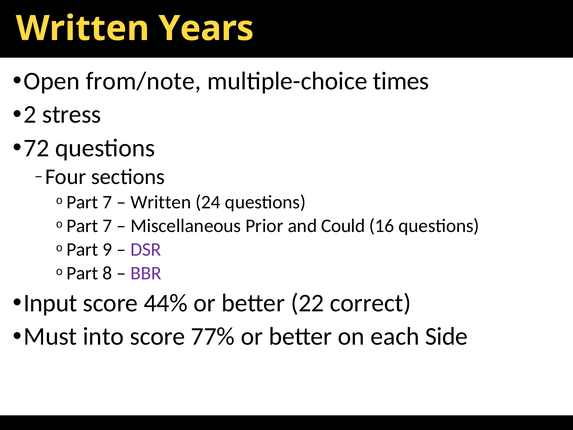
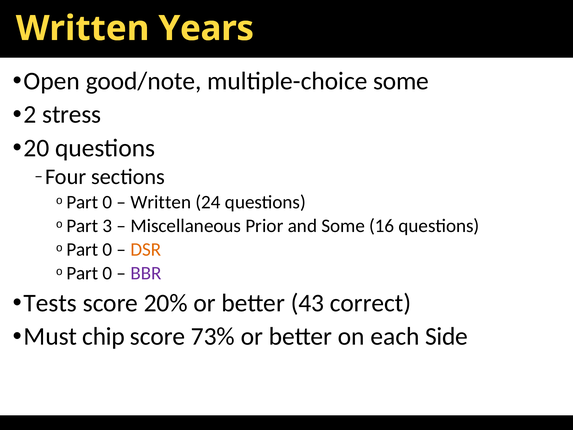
from/note: from/note -> good/note (144, 81)
multiple-choice times: times -> some (401, 81)
72: 72 -> 20 (37, 148)
7: 7 -> 0 (107, 202)
7: 7 -> 3 (107, 226)
and Could: Could -> Some (343, 226)
9: 9 -> 0 (107, 249)
DSR colour: purple -> orange (146, 249)
8: 8 -> 0 (107, 273)
Input: Input -> Tests (50, 303)
44%: 44% -> 20% (166, 303)
22: 22 -> 43 (307, 303)
into: into -> chip (104, 336)
77%: 77% -> 73% (213, 336)
